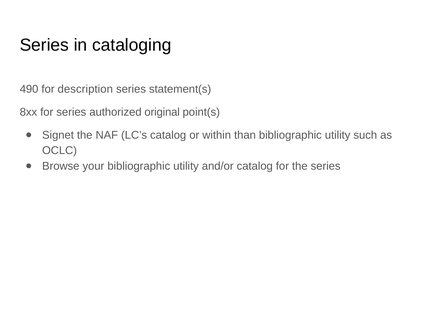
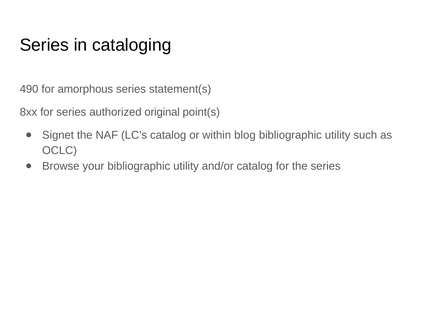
description: description -> amorphous (85, 89)
than: than -> blog (245, 135)
